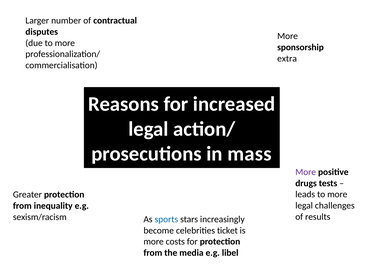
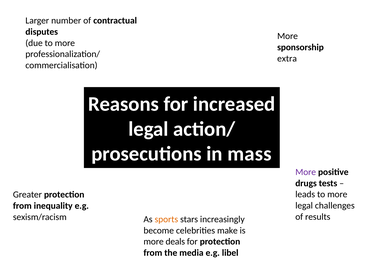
sports colour: blue -> orange (166, 219)
ticket: ticket -> make (227, 230)
costs: costs -> deals (175, 241)
